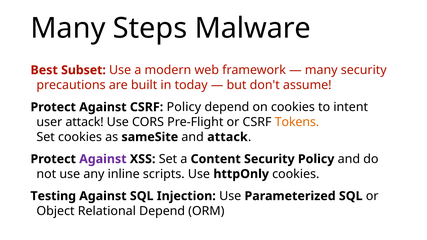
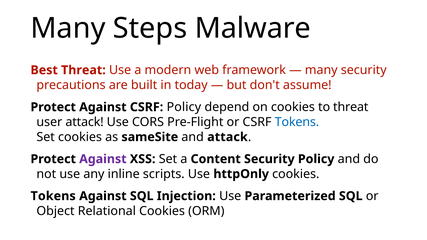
Best Subset: Subset -> Threat (83, 70)
to intent: intent -> threat (351, 107)
Tokens colour: orange -> blue (297, 122)
Testing: Testing -> Tokens (53, 196)
Relational Depend: Depend -> Cookies (162, 211)
